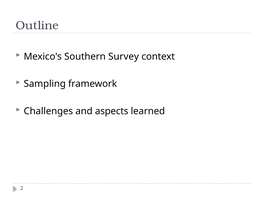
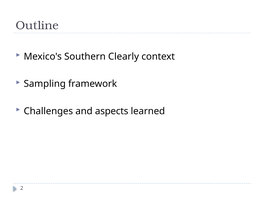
Survey: Survey -> Clearly (124, 57)
